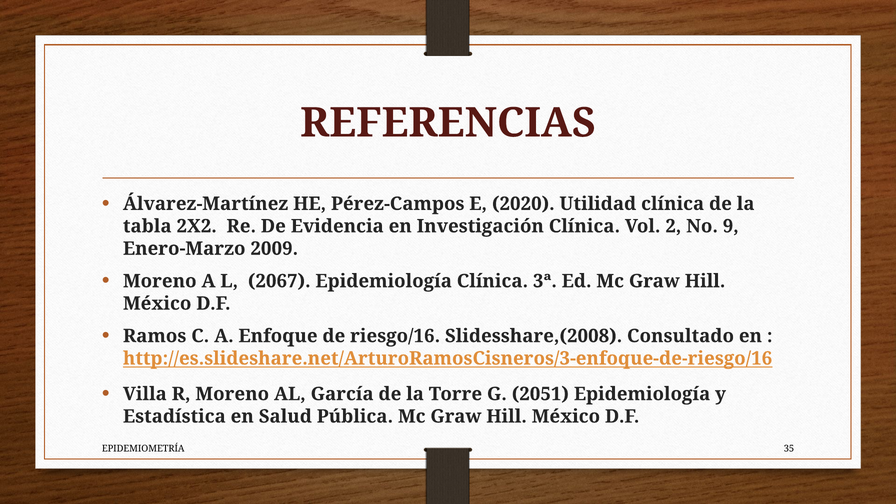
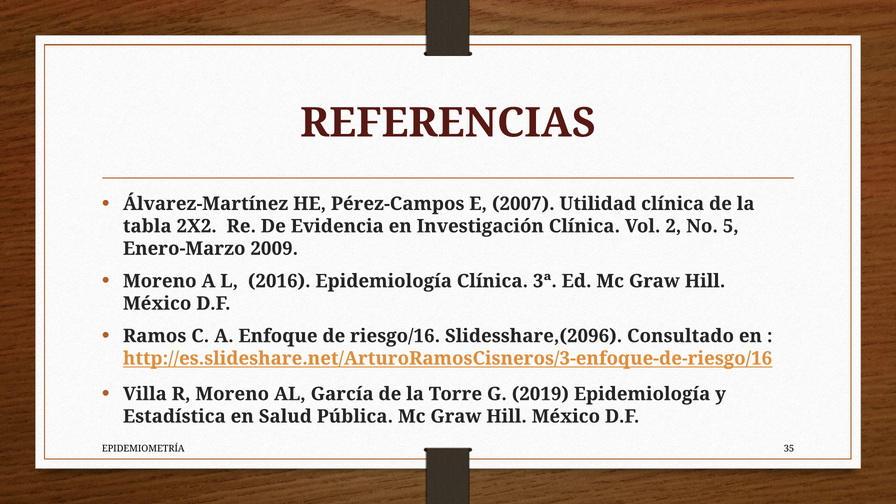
2020: 2020 -> 2007 (523, 204)
9: 9 -> 5 (731, 226)
2067: 2067 -> 2016 (279, 281)
Slidesshare,(2008: Slidesshare,(2008 -> Slidesshare,(2096 (534, 336)
2051: 2051 -> 2019 (540, 394)
